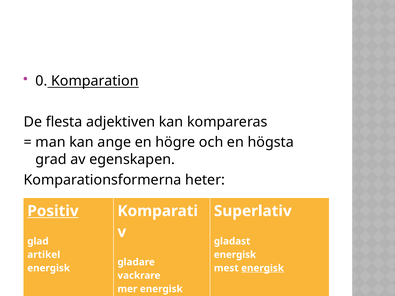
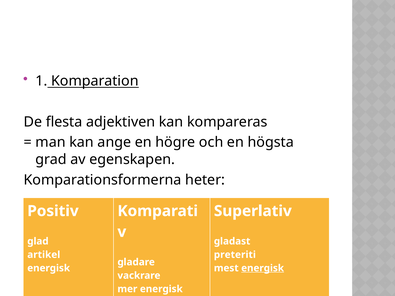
0: 0 -> 1 (41, 81)
Positiv underline: present -> none (53, 211)
energisk: energisk -> preteriti (235, 255)
